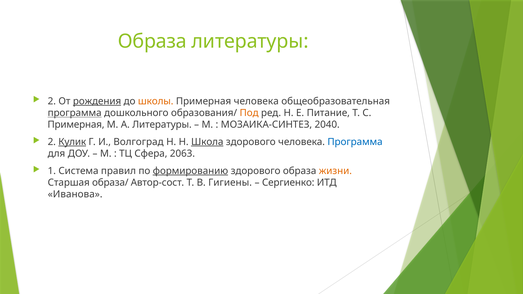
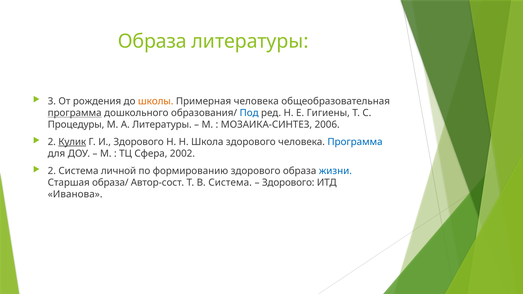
2: 2 -> 3 (52, 101)
рождения underline: present -> none (97, 101)
Под colour: orange -> blue (249, 113)
Питание: Питание -> Гигиены (328, 113)
Примерная: Примерная -> Процедуры (76, 125)
2040: 2040 -> 2006 (327, 125)
И Волгоград: Волгоград -> Здорового (139, 142)
Школа underline: present -> none (207, 142)
2063: 2063 -> 2002 (182, 154)
1: 1 -> 2 (52, 171)
правил: правил -> личной (119, 171)
формированию underline: present -> none (190, 171)
жизни colour: orange -> blue (335, 171)
В Гигиены: Гигиены -> Система (230, 183)
Сергиенко: Сергиенко -> Здорового (288, 183)
